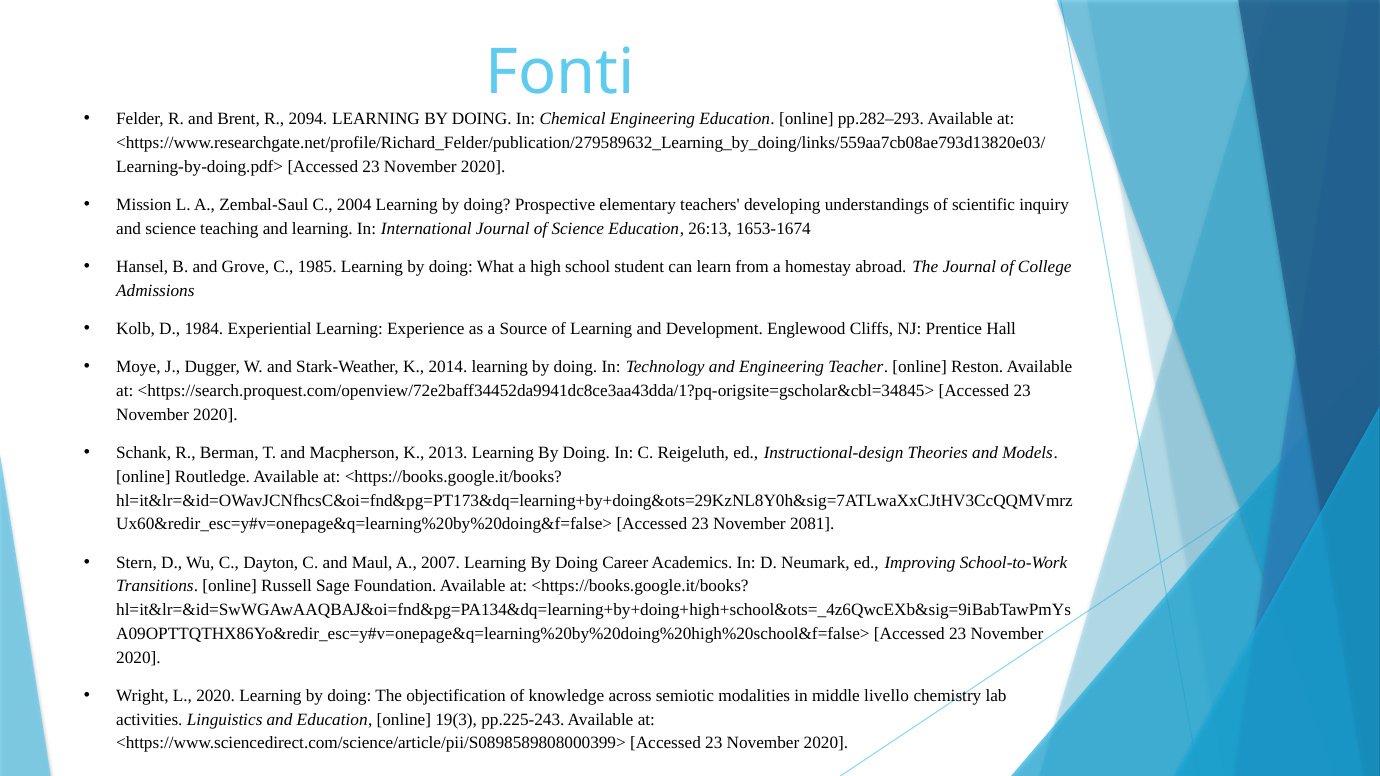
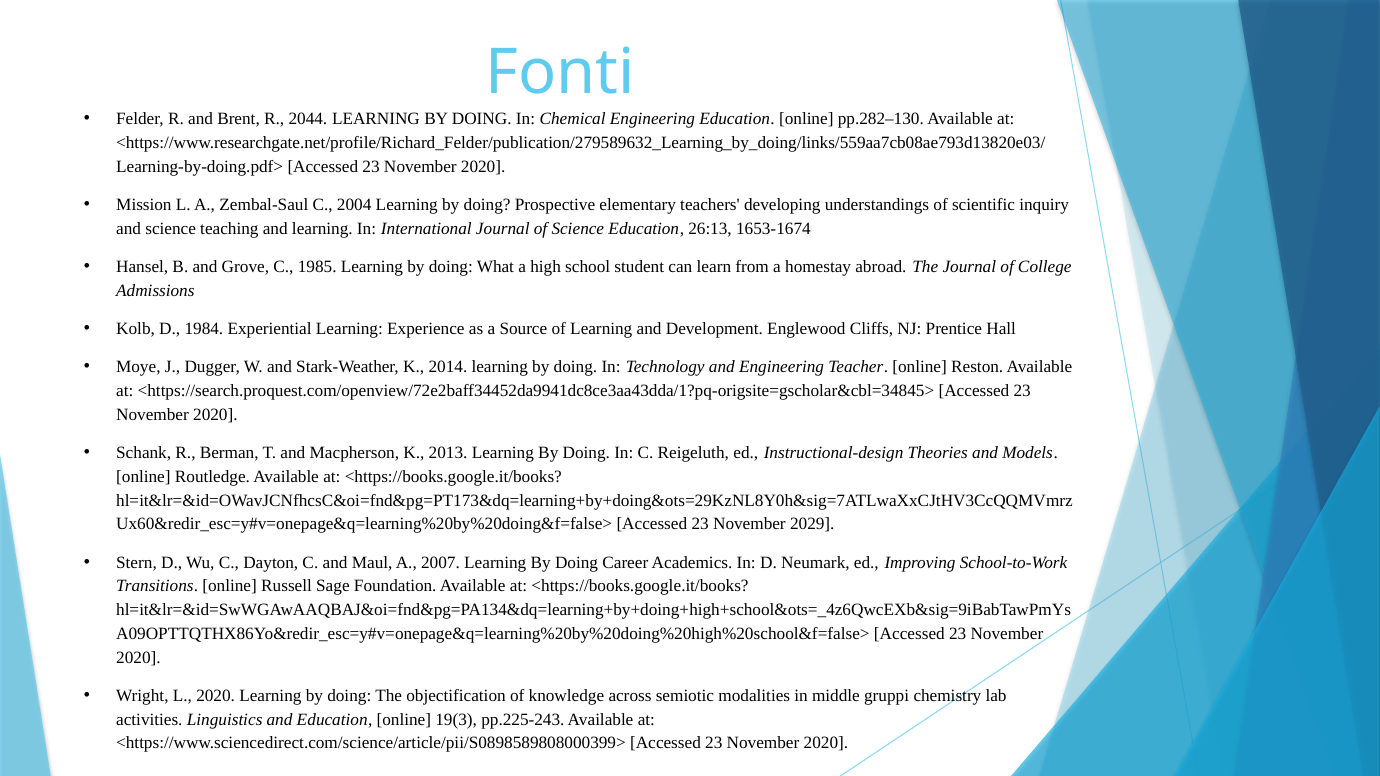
2094: 2094 -> 2044 (308, 119)
pp.282–293: pp.282–293 -> pp.282–130 (881, 119)
2081: 2081 -> 2029 (812, 524)
livello: livello -> gruppi (887, 696)
